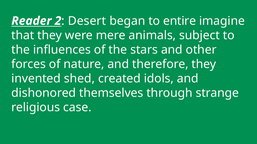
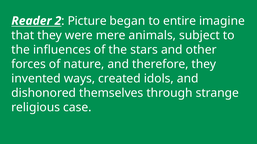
Desert: Desert -> Picture (87, 21)
shed: shed -> ways (79, 79)
